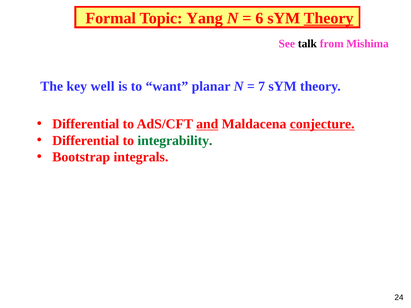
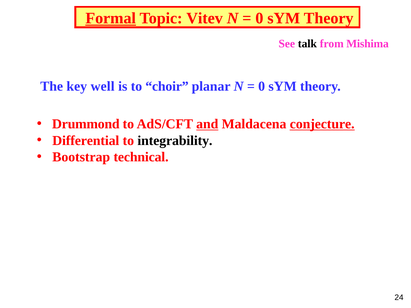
Formal underline: none -> present (111, 18)
Yang: Yang -> Vitev (205, 18)
6: 6 -> 0 (259, 18)
Theory underline: present -> none (329, 18)
want: want -> choir (167, 87)
7: 7 -> 0 (262, 87)
Differential: Differential -> Drummond (86, 124)
integrability colour: green -> black (175, 141)
integrals: integrals -> technical (141, 157)
